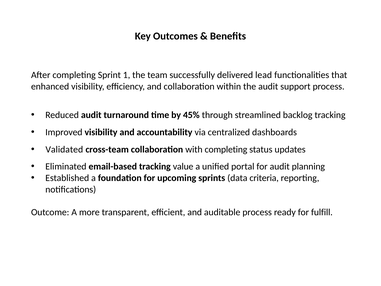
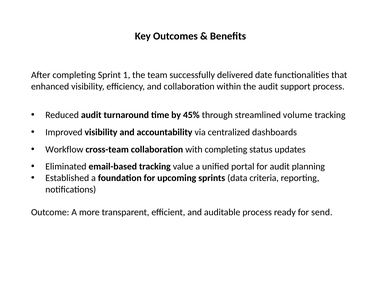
lead: lead -> date (264, 75)
backlog: backlog -> volume (298, 115)
Validated: Validated -> Workflow (64, 149)
fulfill: fulfill -> send (322, 212)
